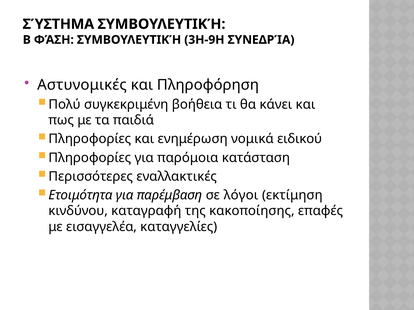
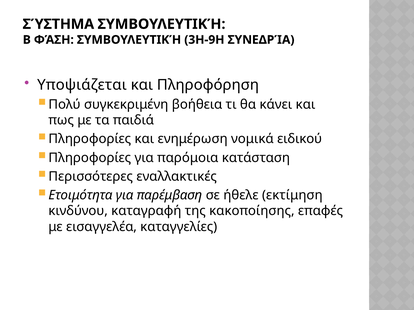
Αστυνομικές: Αστυνομικές -> Υποψιάζεται (82, 85)
λόγοι: λόγοι -> ήθελε (241, 195)
